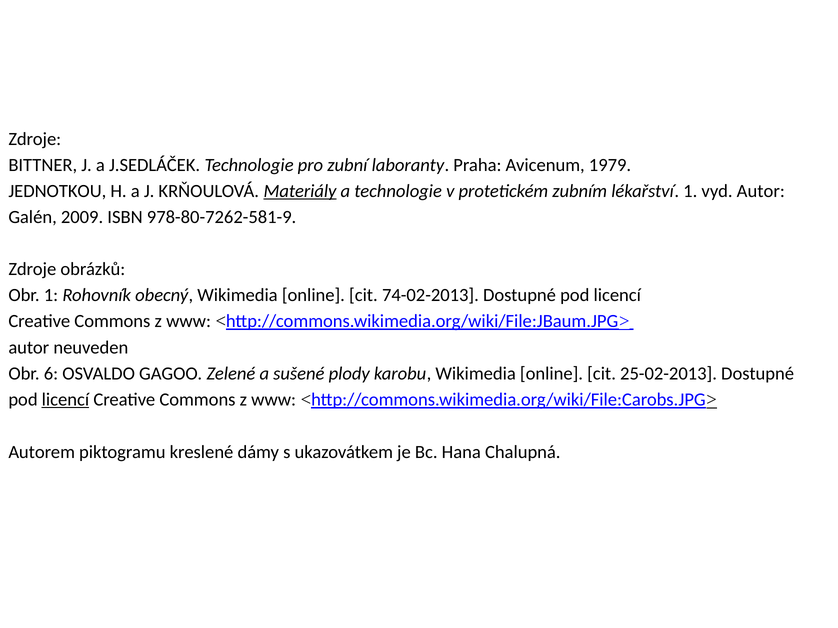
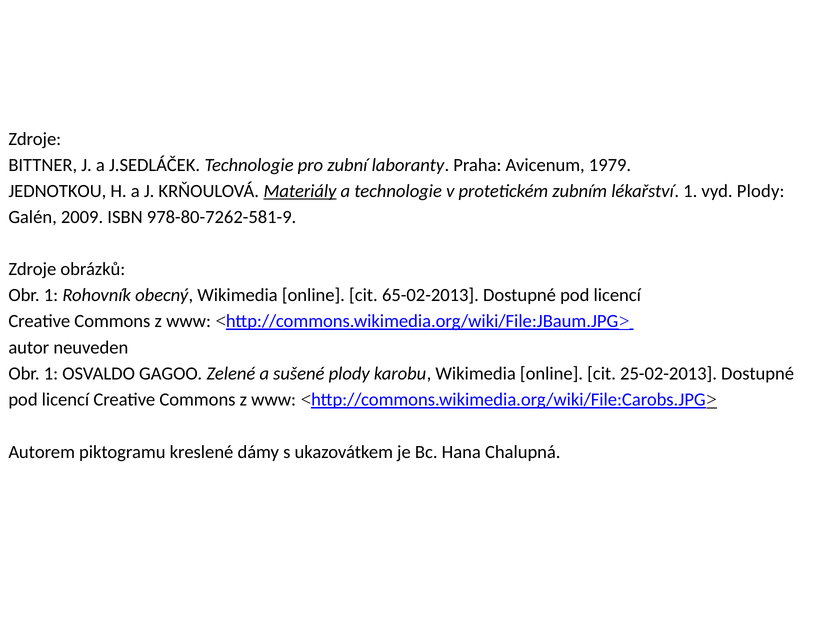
vyd Autor: Autor -> Plody (761, 191)
74-02-2013: 74-02-2013 -> 65-02-2013 (430, 295)
6: 6 -> 1 (51, 374)
licencí underline: present -> none (65, 400)
